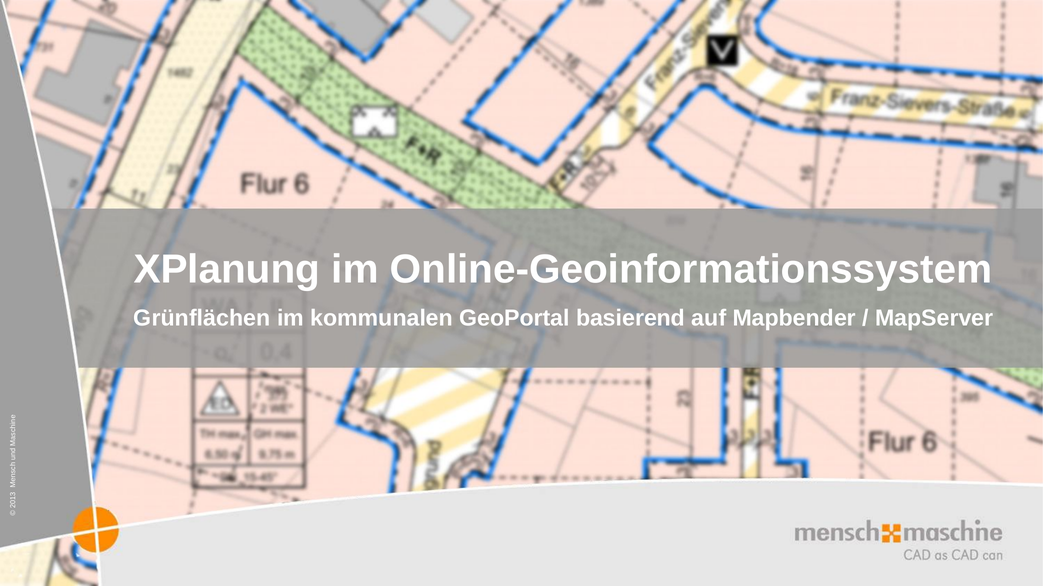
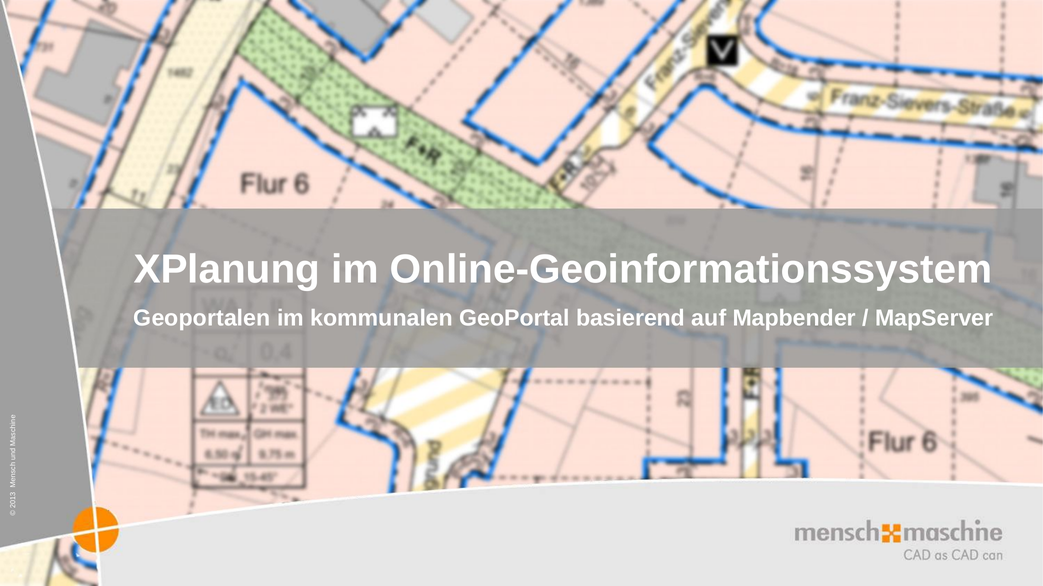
Grünflächen: Grünflächen -> Geoportalen (202, 318)
